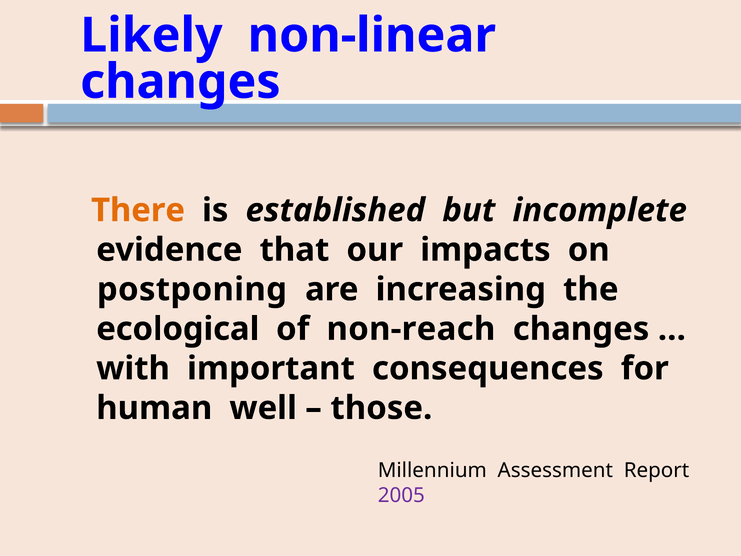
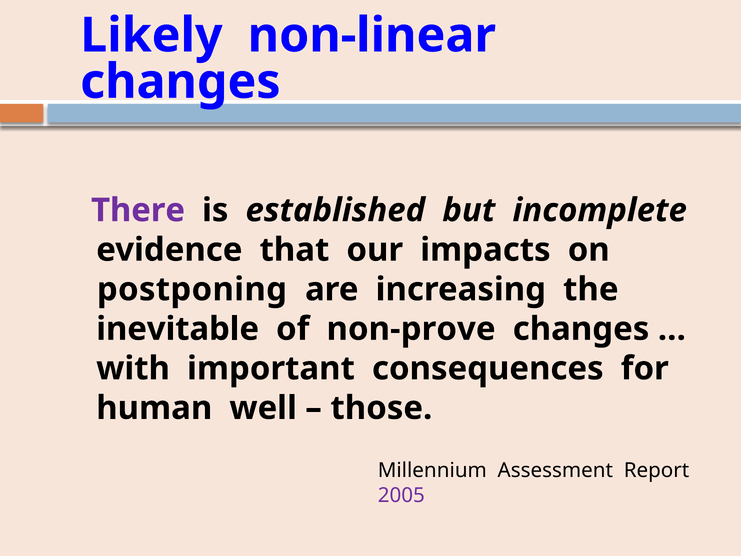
There colour: orange -> purple (138, 210)
ecological: ecological -> inevitable (178, 329)
non-reach: non-reach -> non-prove (411, 329)
